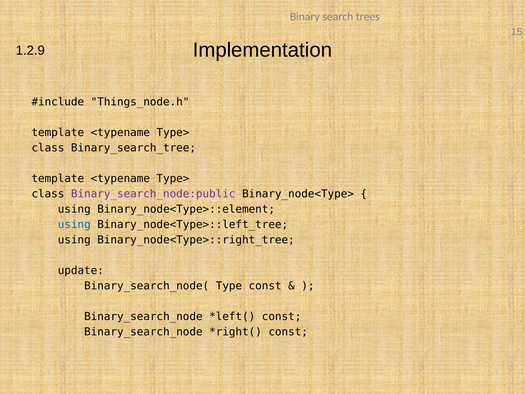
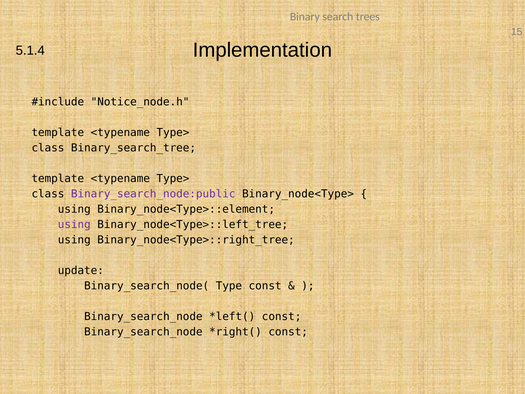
1.2.9: 1.2.9 -> 5.1.4 (30, 51)
Things_node.h: Things_node.h -> Notice_node.h (140, 102)
using colour: blue -> purple (74, 224)
